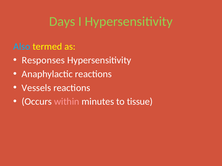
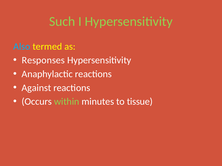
Days: Days -> Such (62, 21)
Vessels: Vessels -> Against (36, 88)
within colour: pink -> light green (67, 102)
